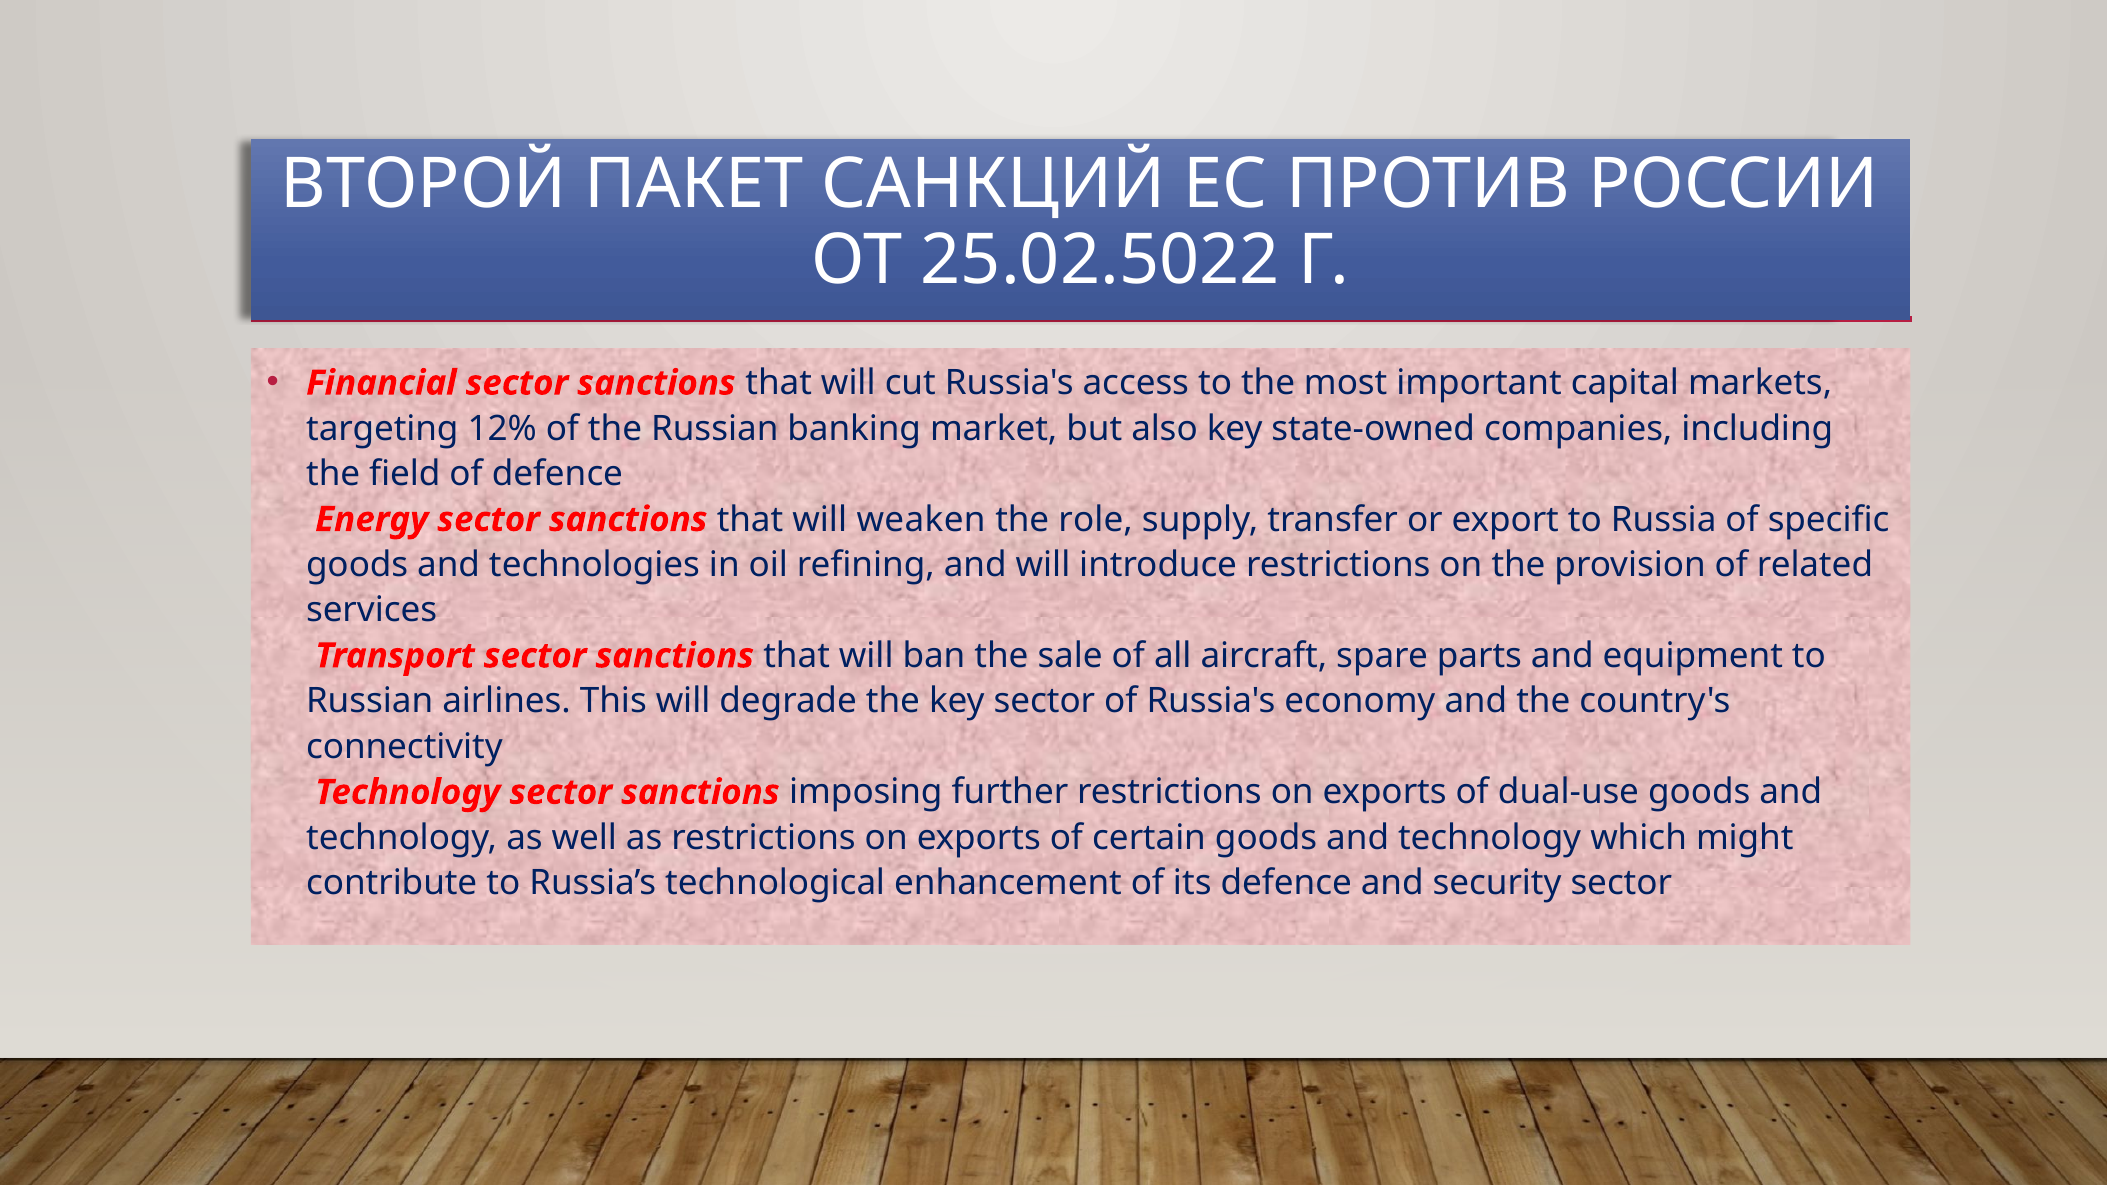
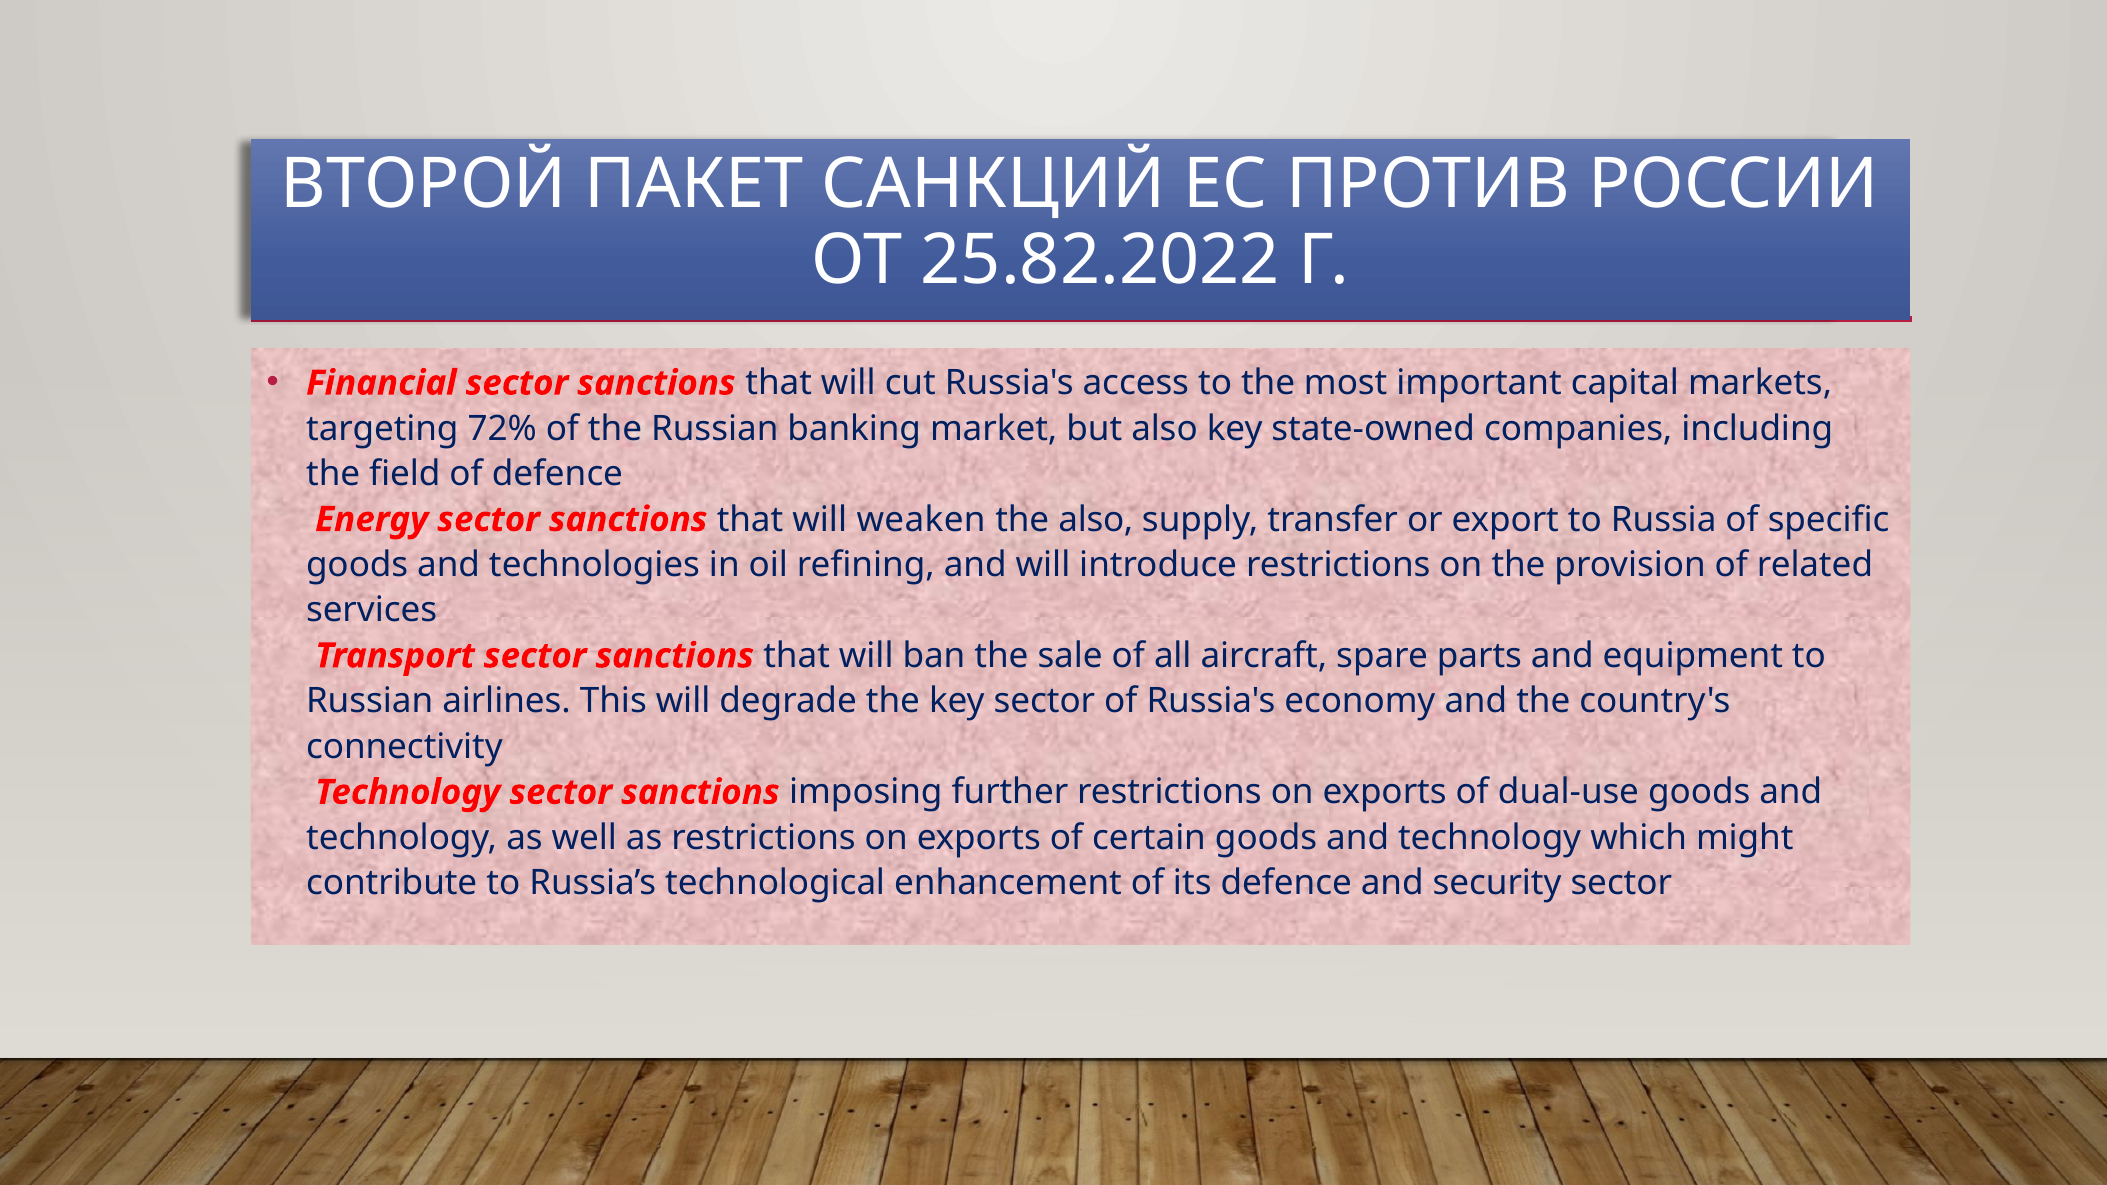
25.02.5022: 25.02.5022 -> 25.82.2022 (1100, 260)
12%: 12% -> 72% (502, 429)
the role: role -> also (1096, 520)
